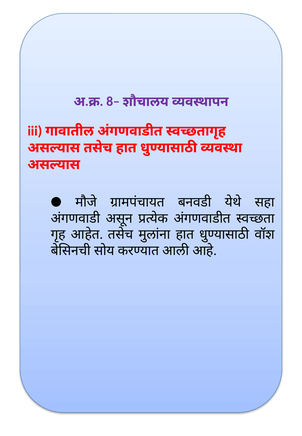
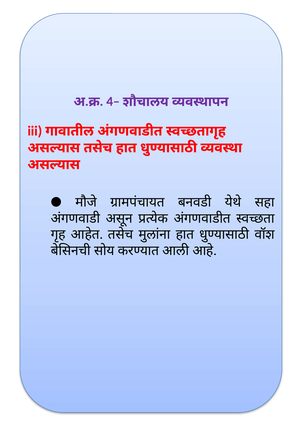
8–: 8– -> 4– (113, 102)
